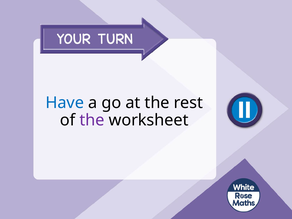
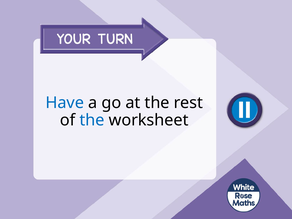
the colour: purple -> blue (92, 120)
